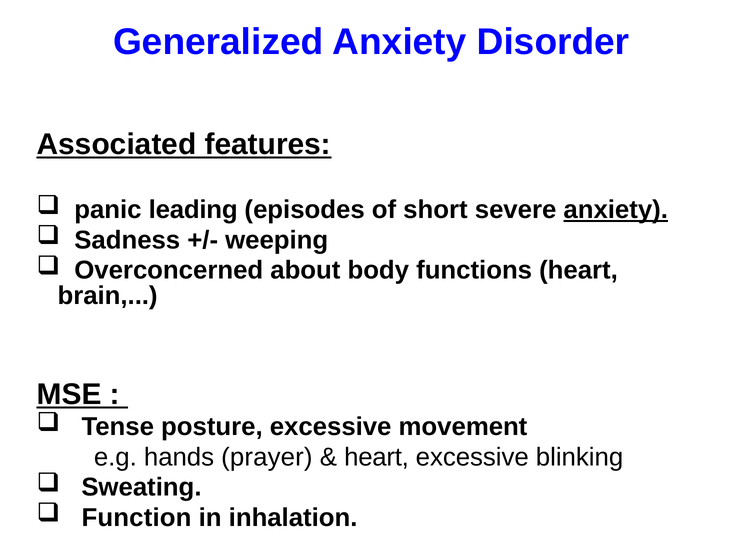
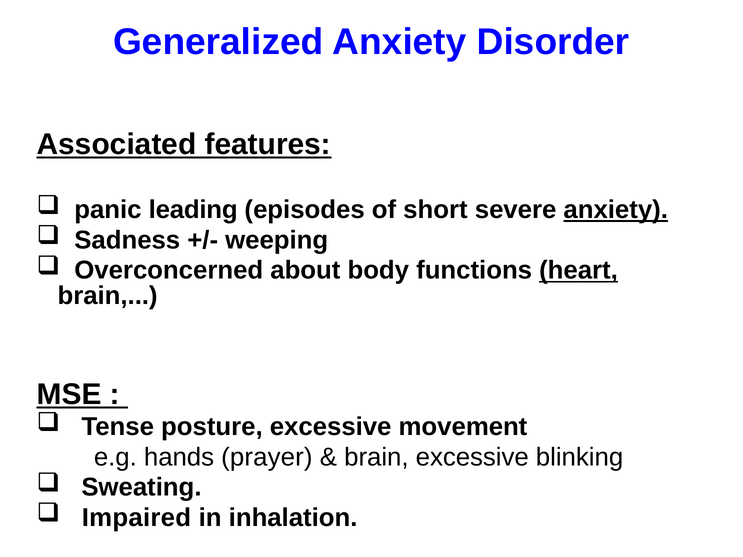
heart underline: none -> present (578, 271)
heart: heart -> brain (376, 457)
Function: Function -> Impaired (136, 518)
